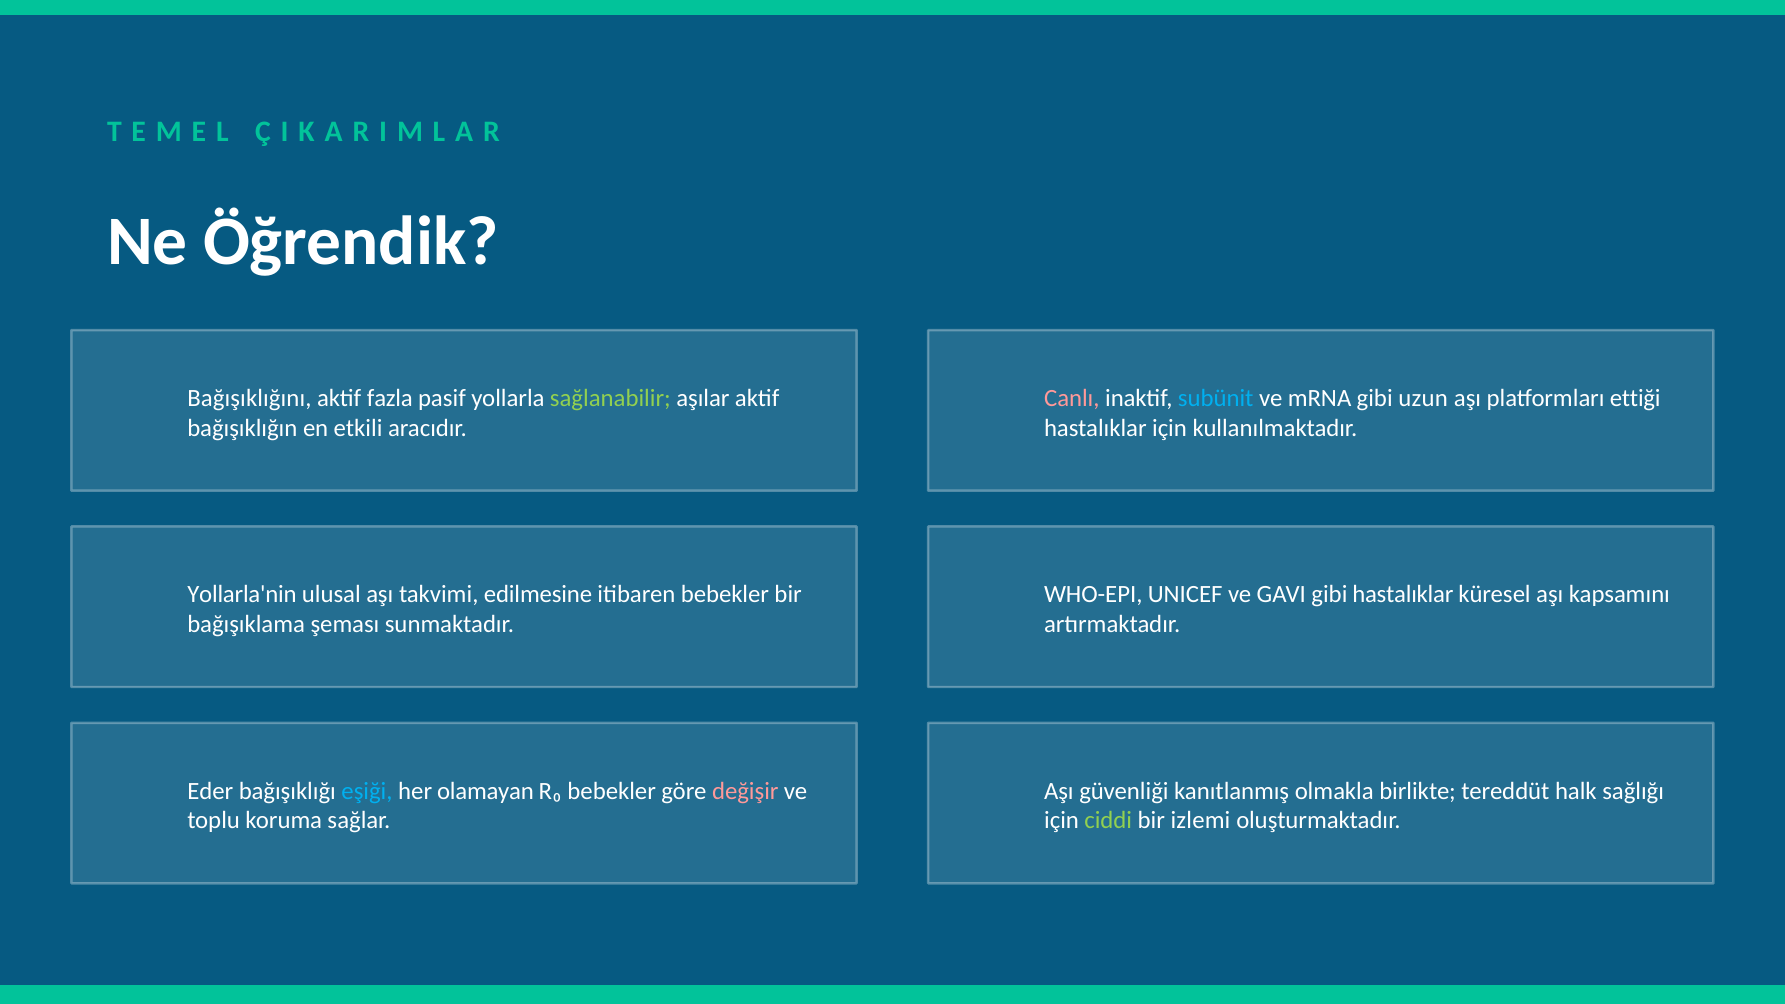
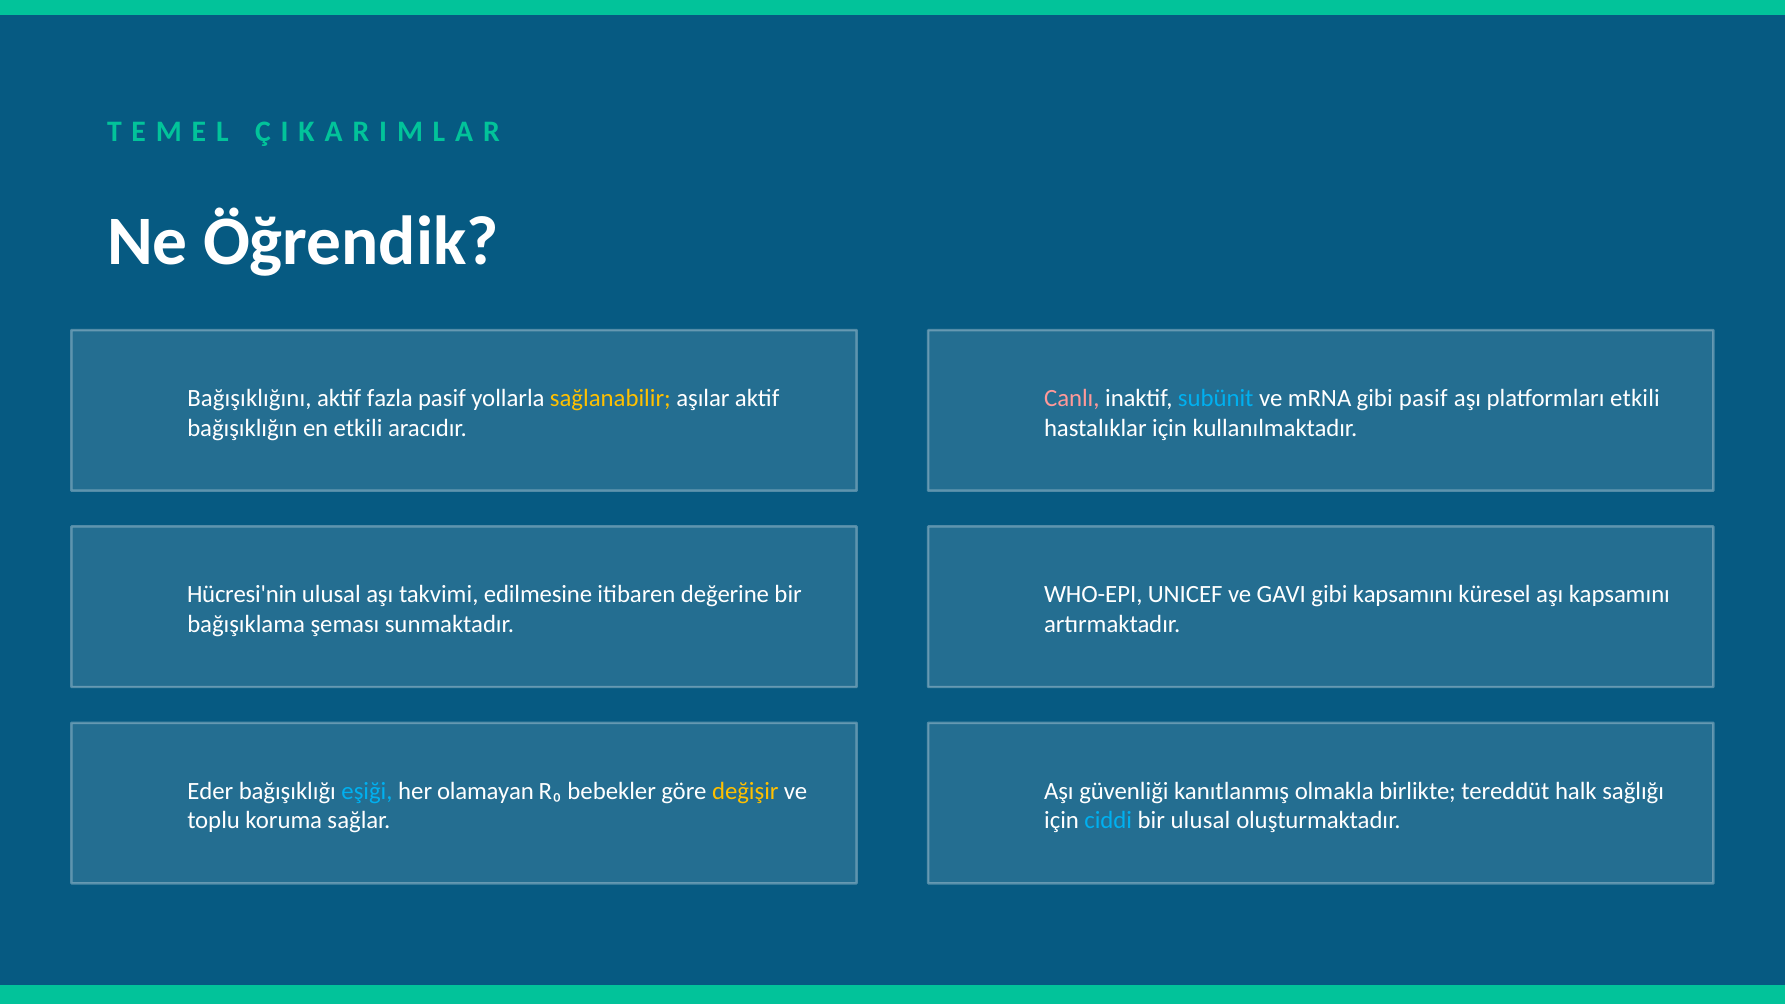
sağlanabilir colour: light green -> yellow (610, 398)
gibi uzun: uzun -> pasif (1423, 398)
platformları ettiği: ettiği -> etkili (1635, 398)
Yollarla'nin: Yollarla'nin -> Hücresi'nin (242, 595)
itibaren bebekler: bebekler -> değerine (725, 595)
gibi hastalıklar: hastalıklar -> kapsamını (1403, 595)
değişir colour: pink -> yellow (745, 791)
ciddi colour: light green -> light blue (1108, 821)
bir izlemi: izlemi -> ulusal (1200, 821)
